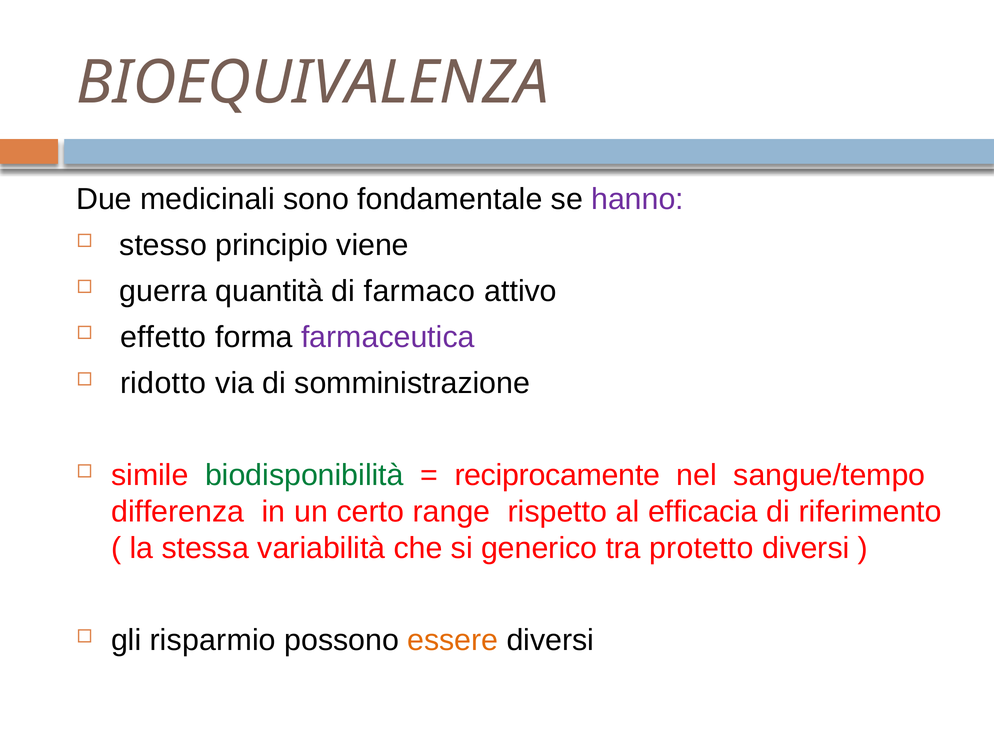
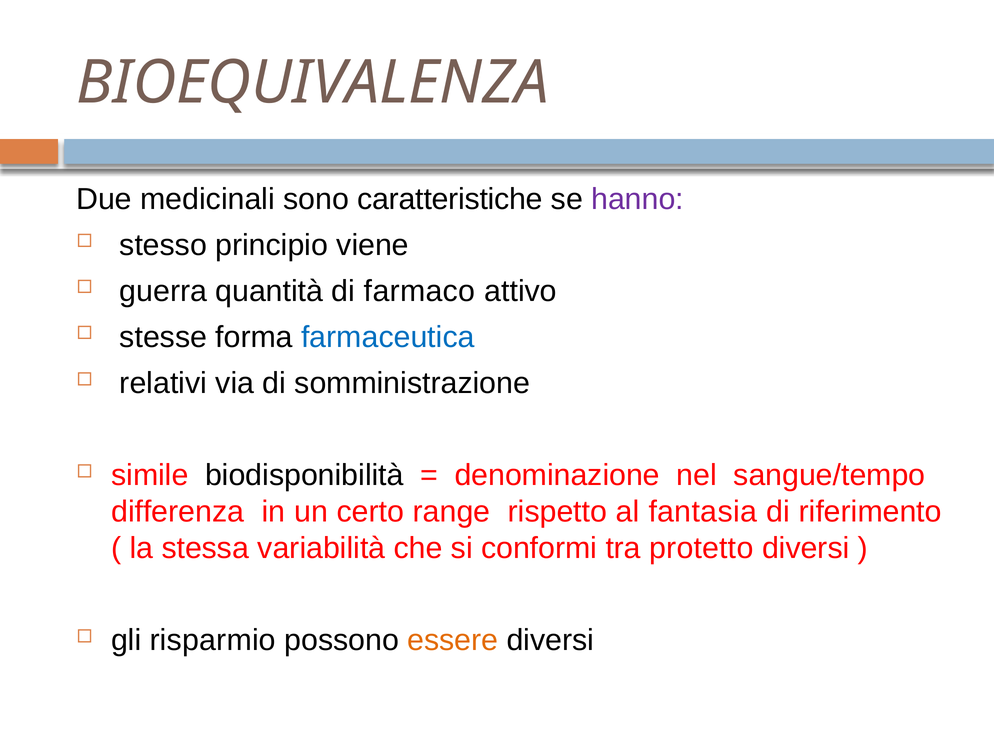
fondamentale: fondamentale -> caratteristiche (450, 199)
effetto: effetto -> stesse (163, 337)
farmaceutica colour: purple -> blue (388, 337)
ridotto: ridotto -> relativi (163, 384)
biodisponibilità colour: green -> black (304, 476)
reciprocamente: reciprocamente -> denominazione (557, 476)
efficacia: efficacia -> fantasia (703, 512)
generico: generico -> conformi (539, 549)
